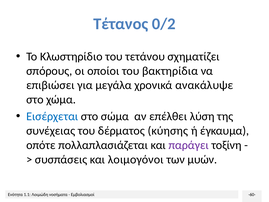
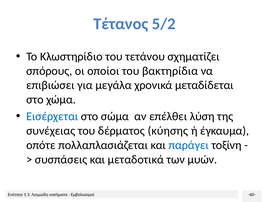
0/2: 0/2 -> 5/2 (164, 24)
ανακάλυψε: ανακάλυψε -> μεταδίδεται (204, 85)
παράγει colour: purple -> blue (189, 145)
λοιμογόνοι: λοιμογόνοι -> μεταδοτικά (136, 159)
